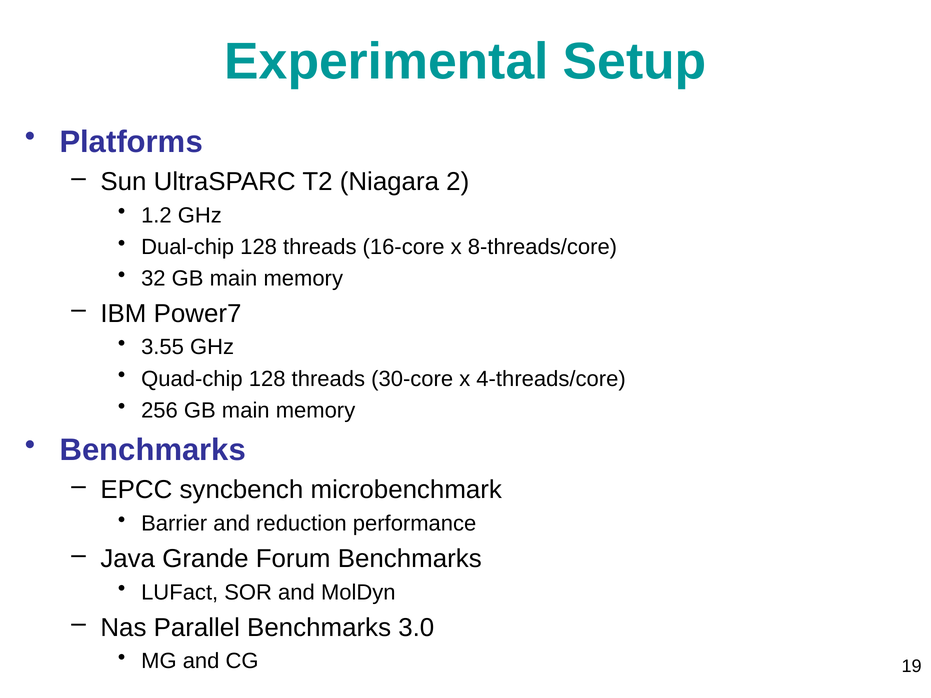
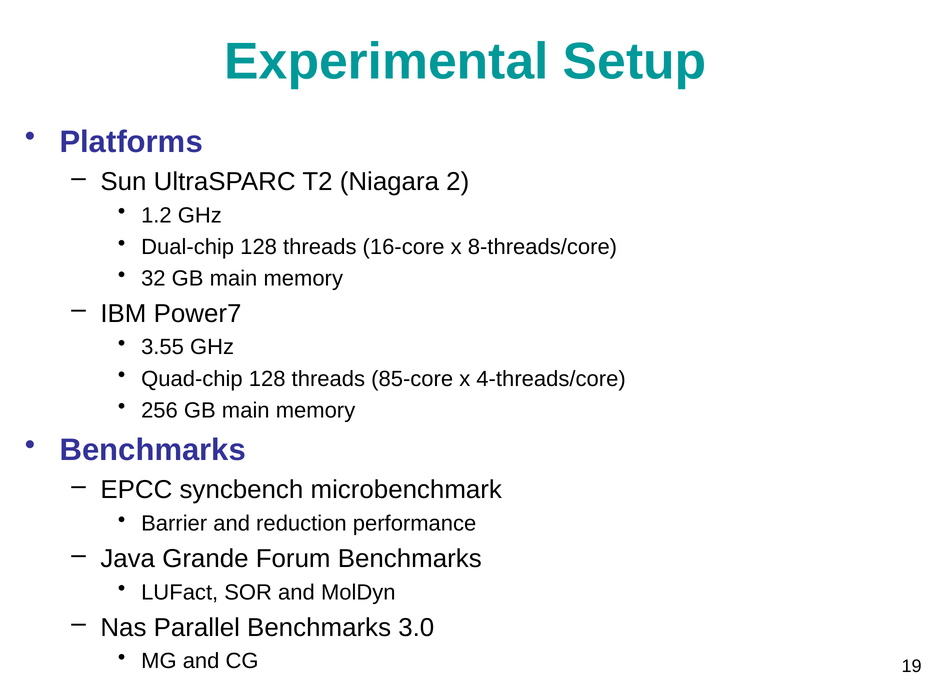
30-core: 30-core -> 85-core (412, 379)
